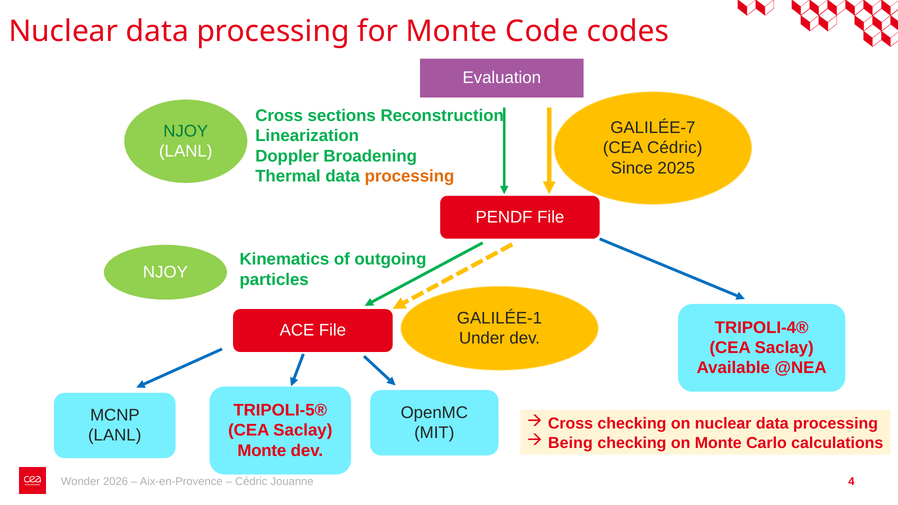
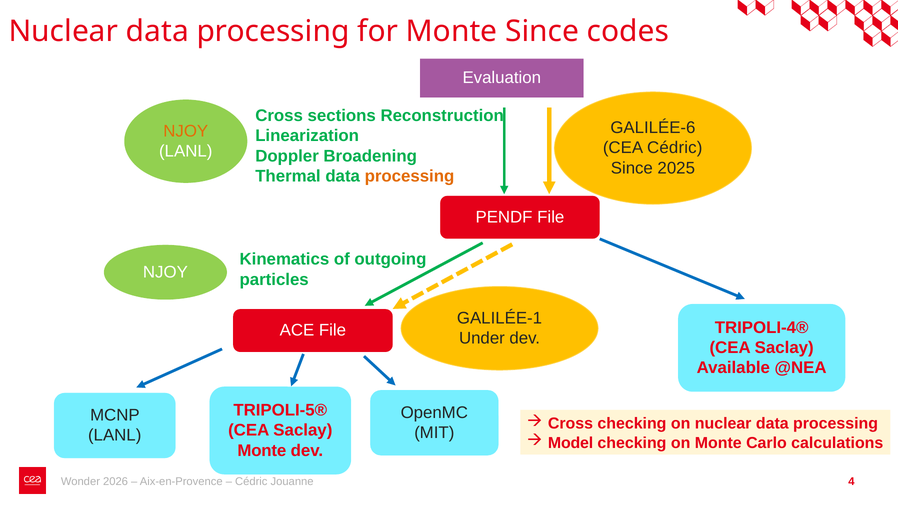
Monte Code: Code -> Since (542, 31)
GALILÉE-7: GALILÉE-7 -> GALILÉE-6 (653, 128)
NJOY colour: green -> orange (186, 131)
Being: Being -> Model (571, 443)
